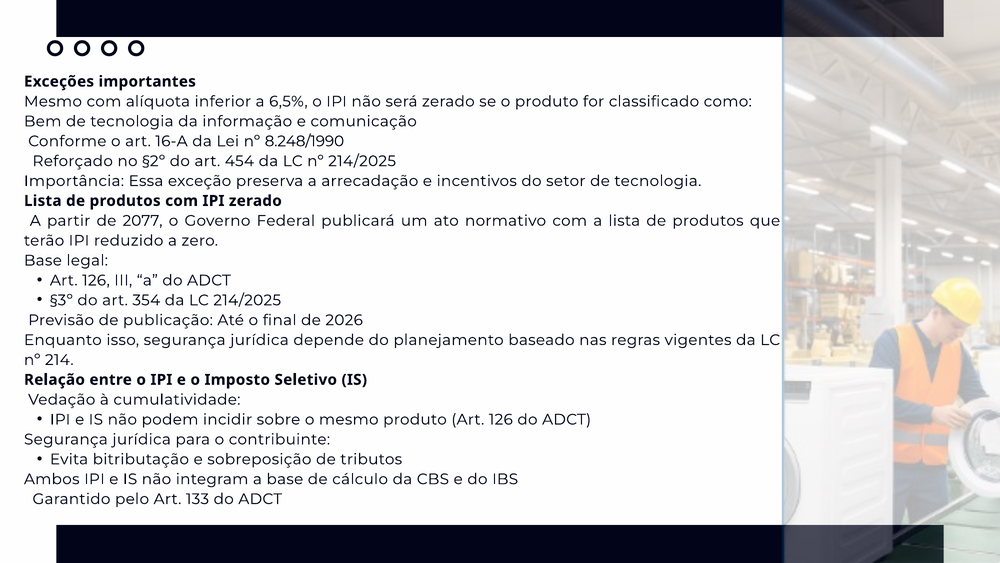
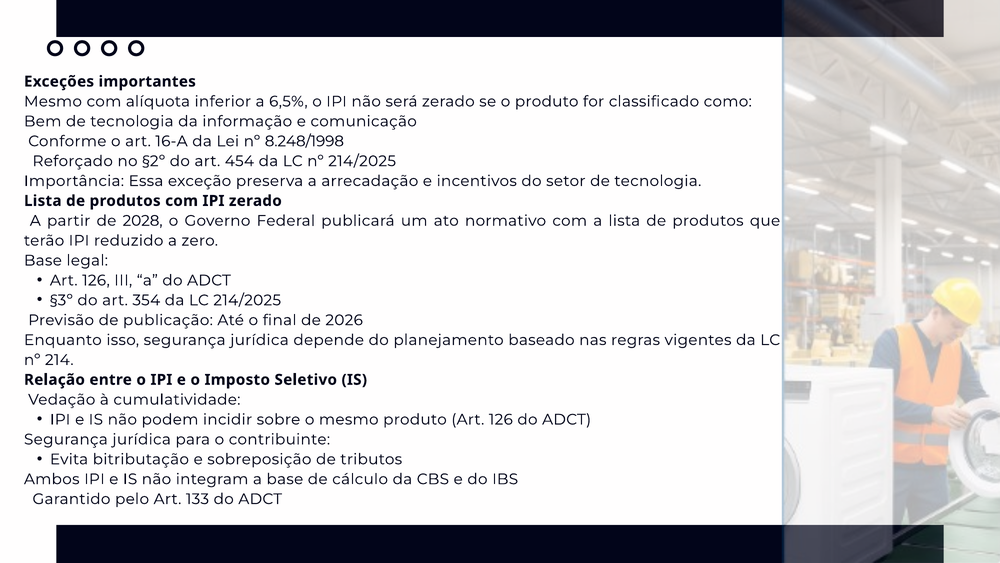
8.248/1990: 8.248/1990 -> 8.248/1998 (304, 141)
2077: 2077 -> 2028 (143, 221)
